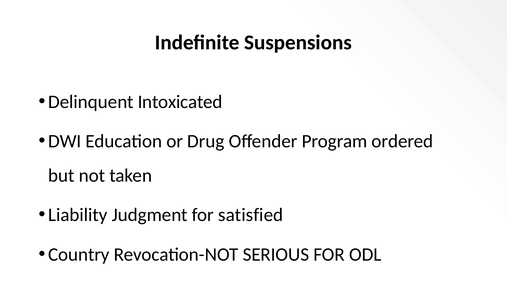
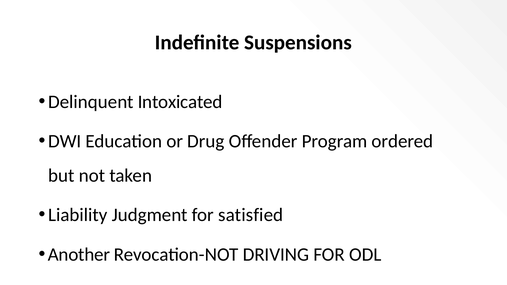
Country: Country -> Another (79, 255)
SERIOUS: SERIOUS -> DRIVING (276, 255)
